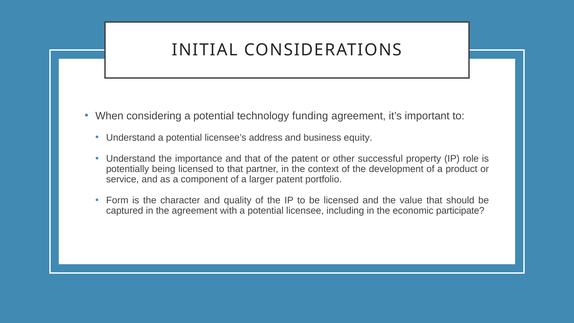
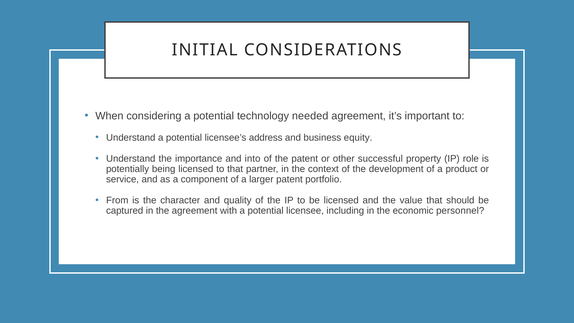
funding: funding -> needed (310, 116)
and that: that -> into (253, 159)
Form: Form -> From (117, 200)
participate: participate -> personnel (460, 211)
